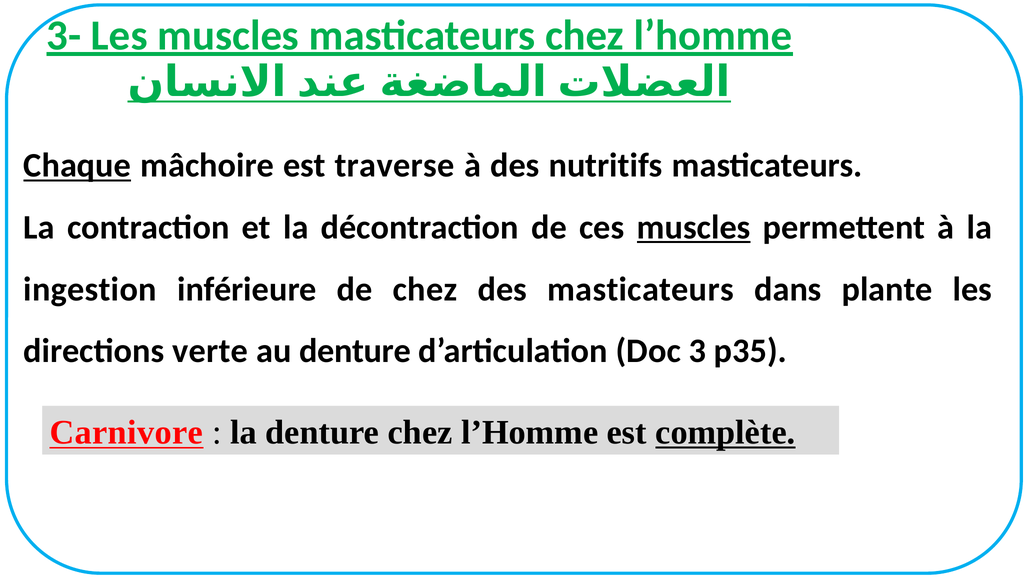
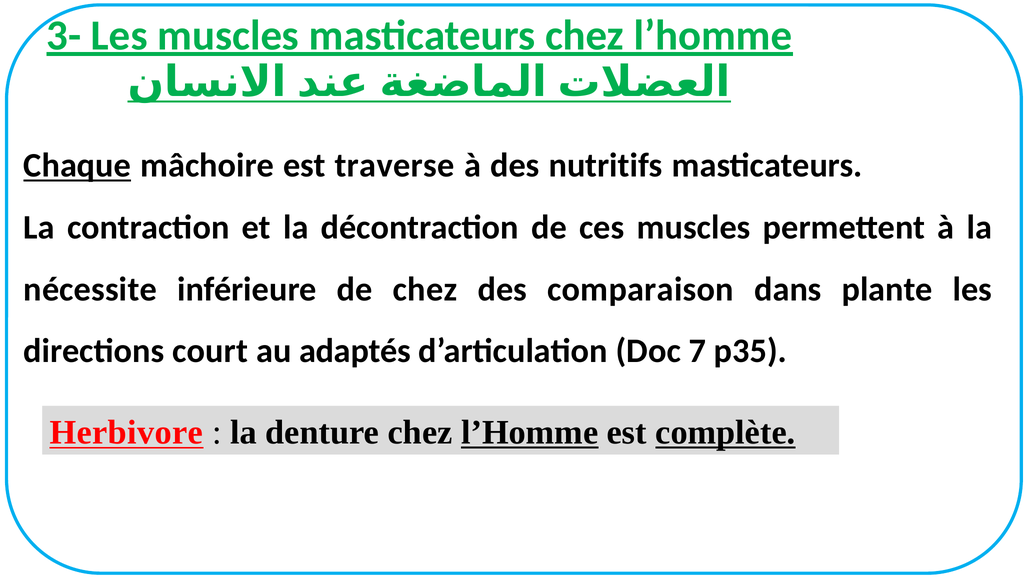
muscles underline: present -> none (694, 227)
ingestion: ingestion -> nécessite (90, 289)
des masticateurs: masticateurs -> comparaison (640, 289)
verte: verte -> court (210, 351)
au denture: denture -> adaptés (355, 351)
3: 3 -> 7 (697, 351)
Carnivore: Carnivore -> Herbivore (126, 432)
l’Homme underline: none -> present (530, 432)
